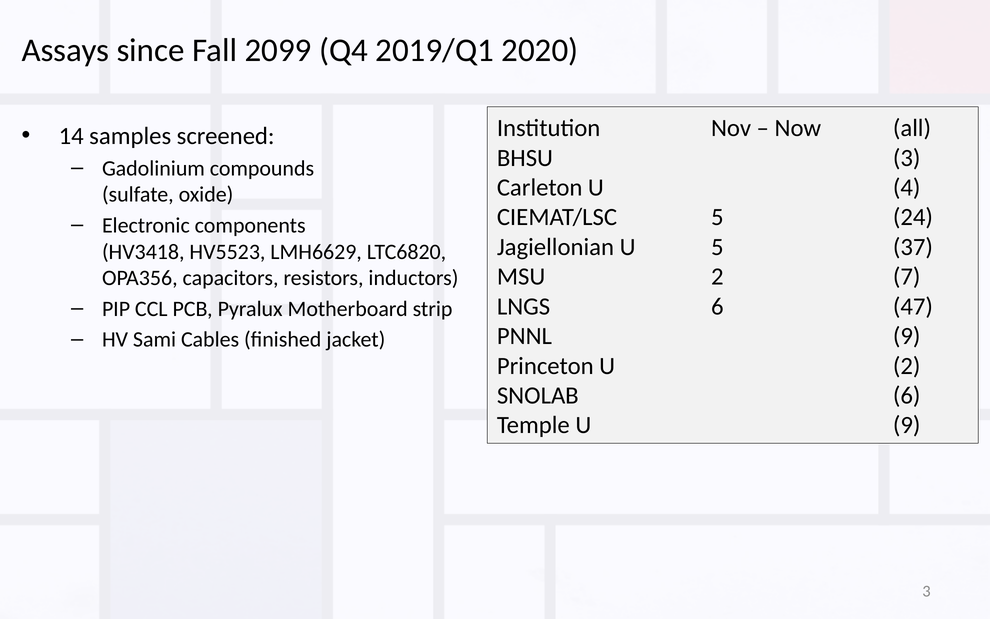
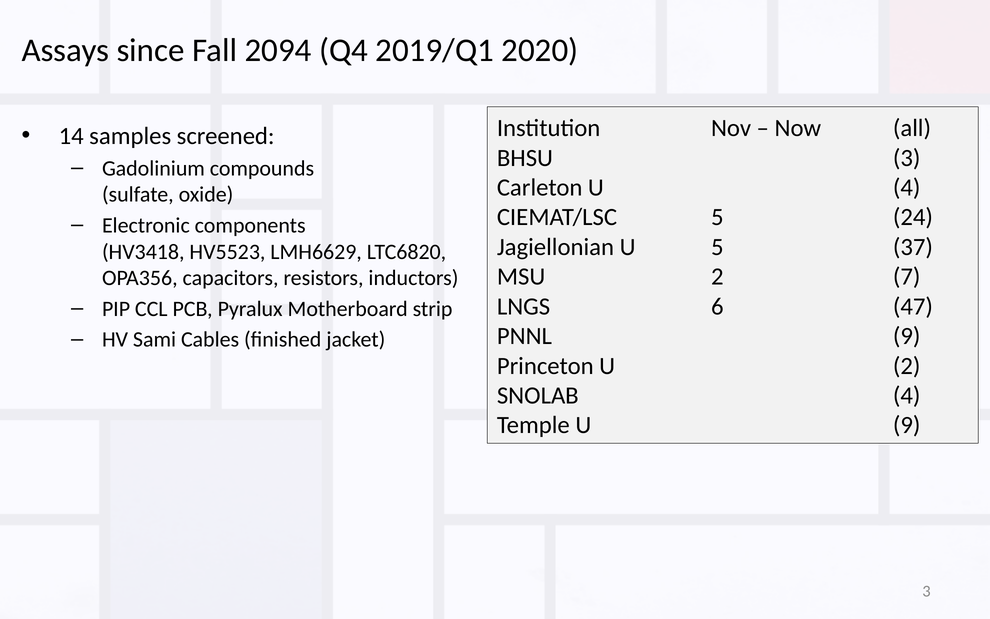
2099: 2099 -> 2094 (278, 50)
SNOLAB 6: 6 -> 4 (907, 395)
